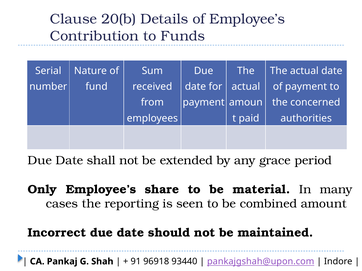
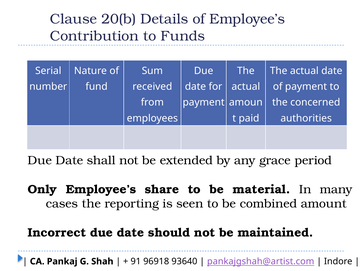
93440: 93440 -> 93640 (184, 262)
pankajgshah@upon.com: pankajgshah@upon.com -> pankajgshah@artist.com (261, 262)
